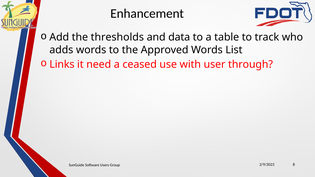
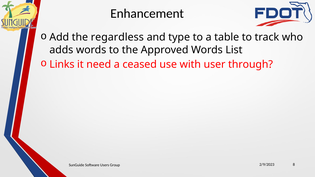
thresholds: thresholds -> regardless (117, 37)
data: data -> type (179, 37)
